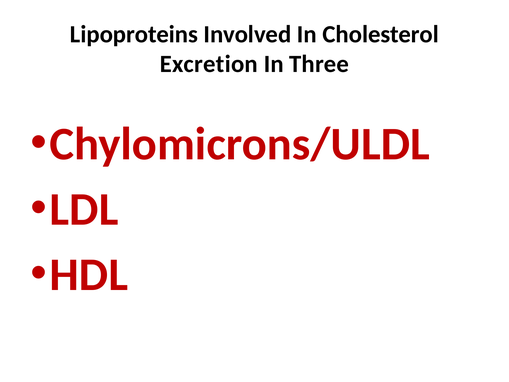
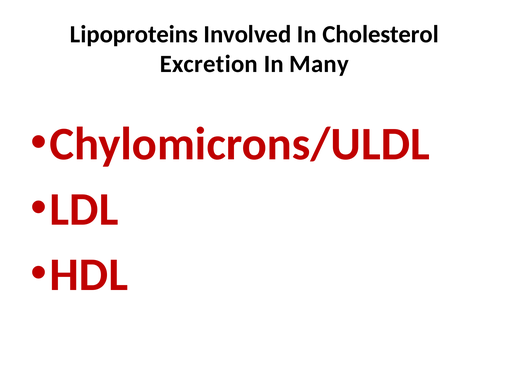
Three: Three -> Many (319, 64)
